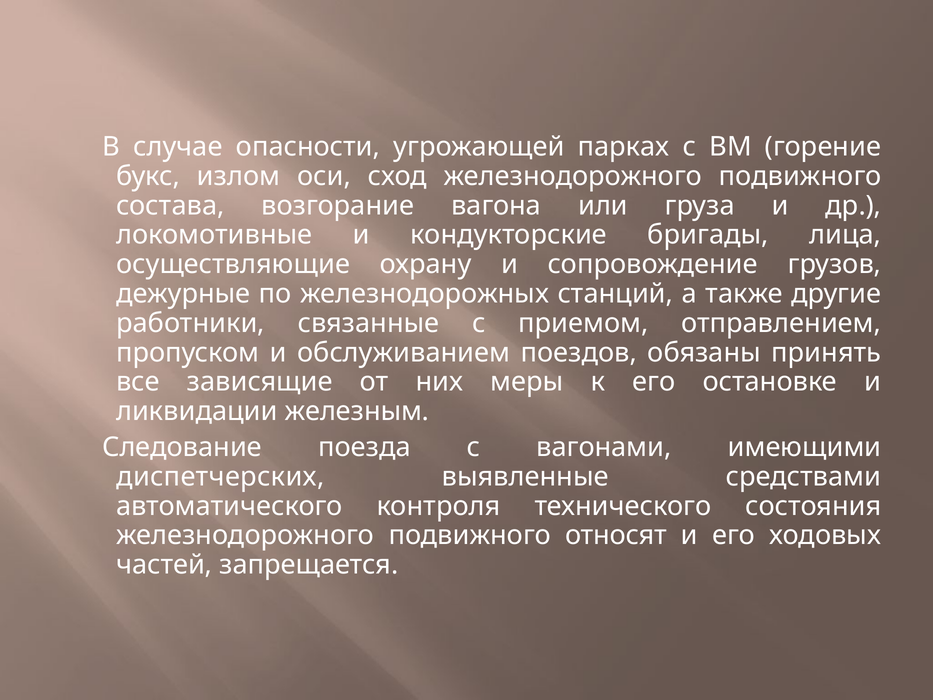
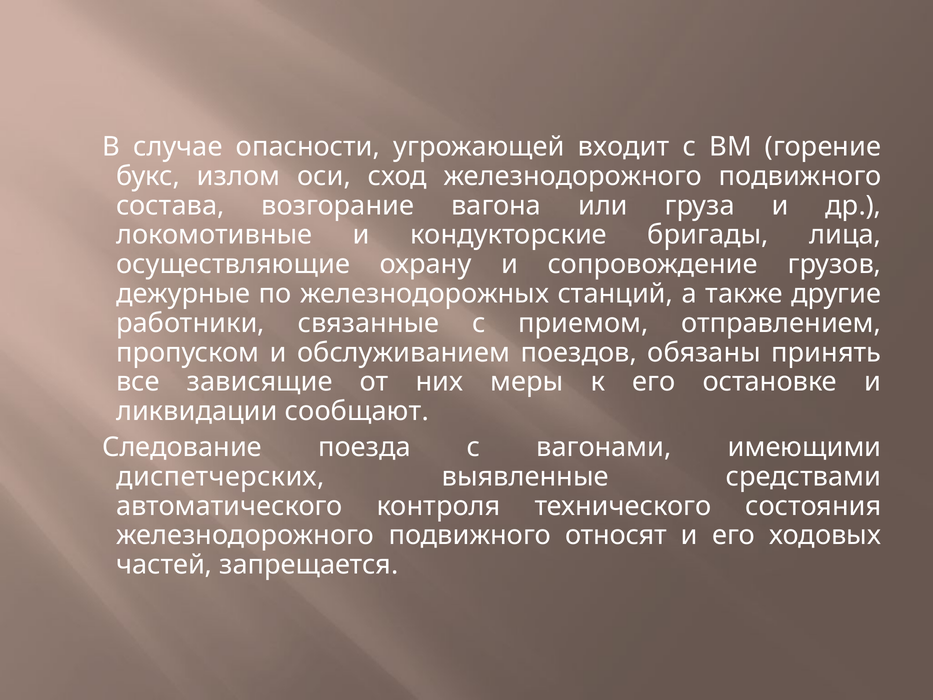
парках: парках -> входит (624, 147)
железным: железным -> сообщают (357, 411)
